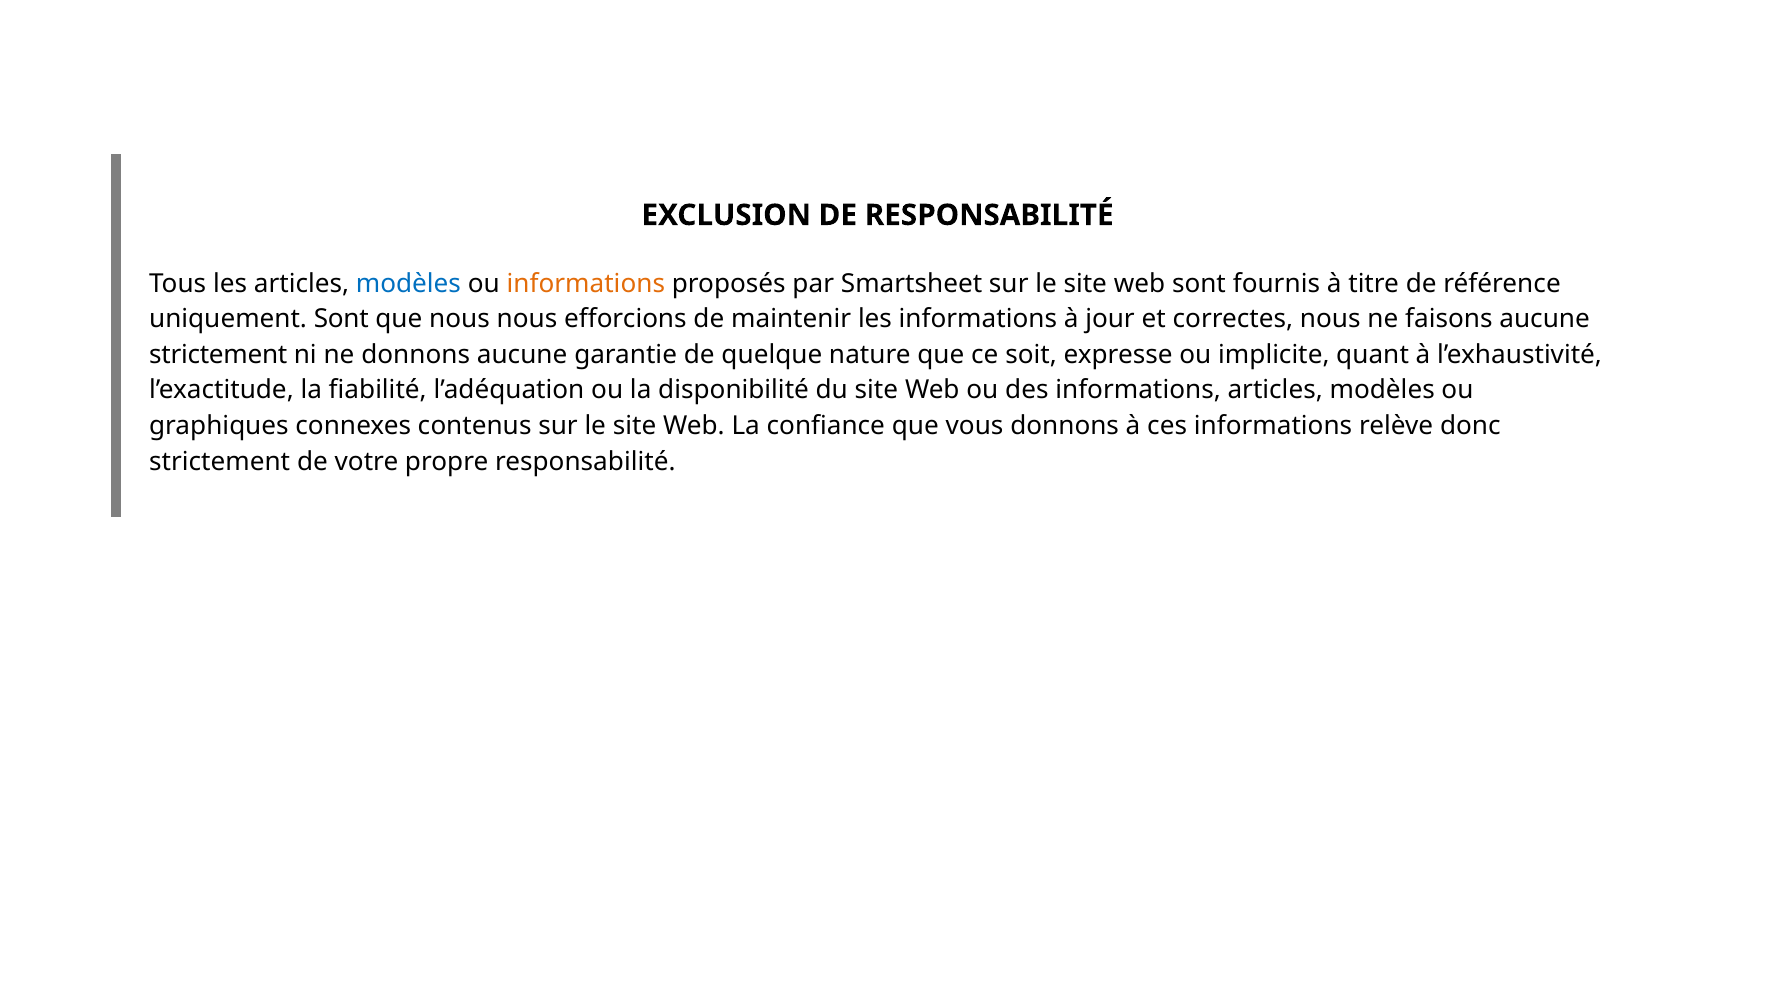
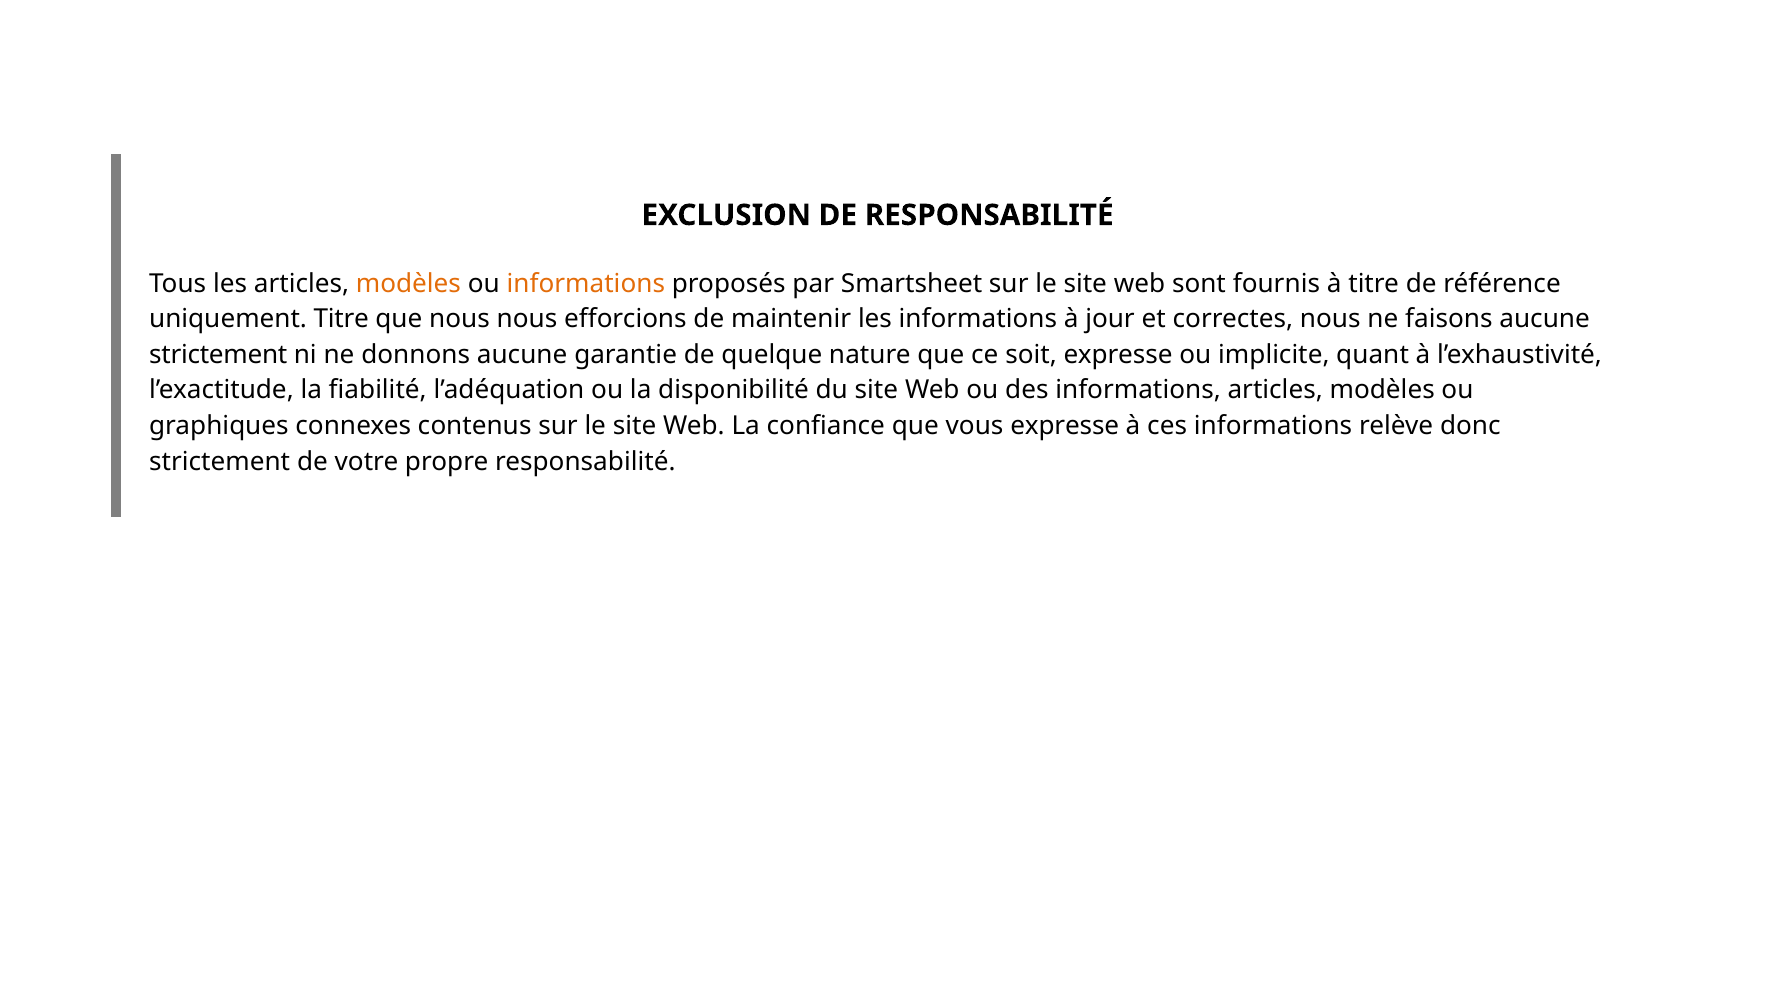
modèles colour: blue -> orange (408, 284)
uniquement Sont: Sont -> Titre (341, 319)
vous donnons: donnons -> expresse (1065, 426)
